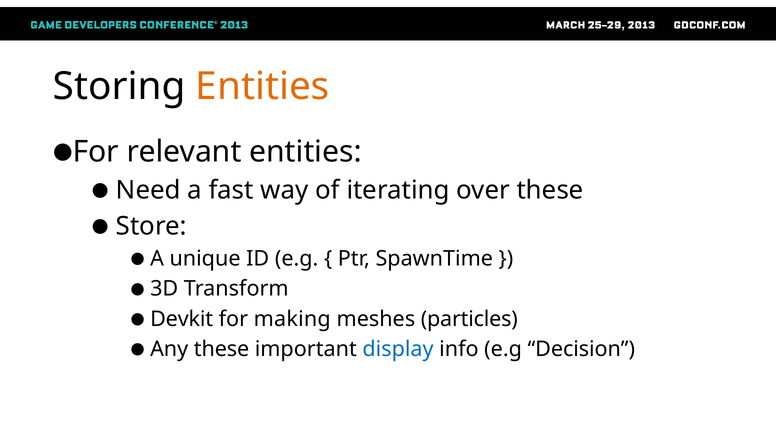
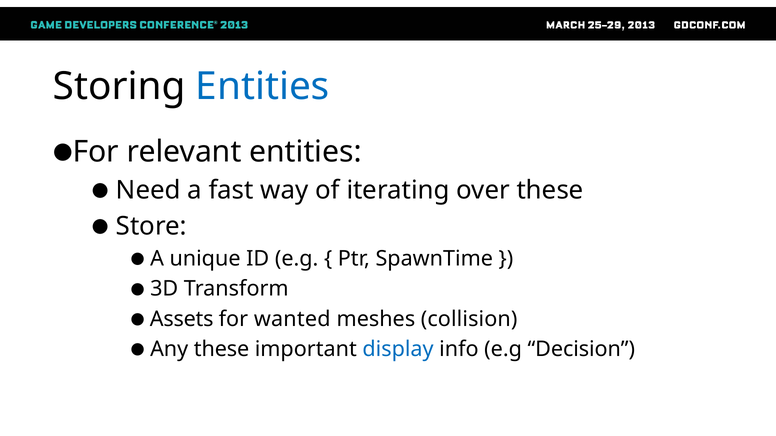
Entities colour: orange -> blue (262, 86)
Devkit: Devkit -> Assets (182, 319)
making: making -> wanted (292, 319)
particles: particles -> collision (469, 319)
